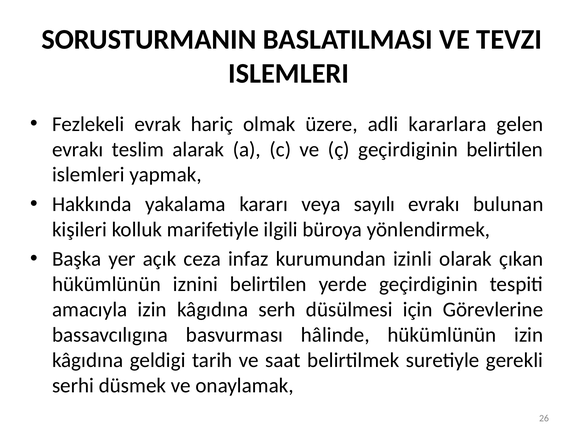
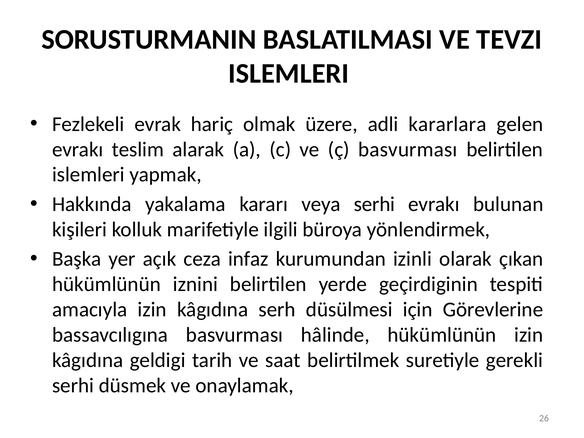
ç geçirdiginin: geçirdiginin -> basvurması (408, 149)
veya sayılı: sayılı -> serhi (375, 204)
